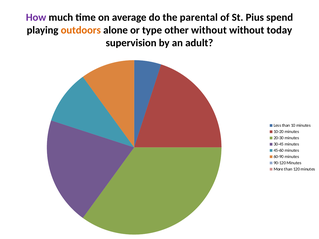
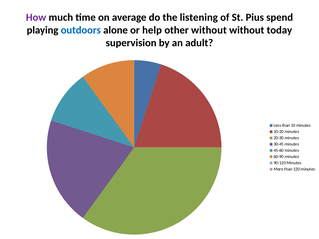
parental: parental -> listening (199, 18)
outdoors colour: orange -> blue (81, 30)
type: type -> help (152, 30)
